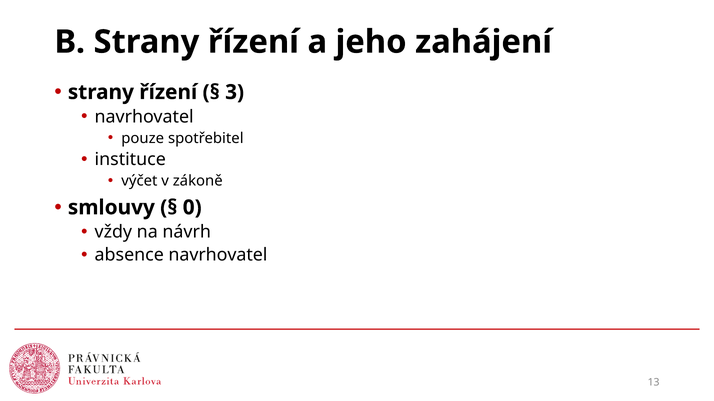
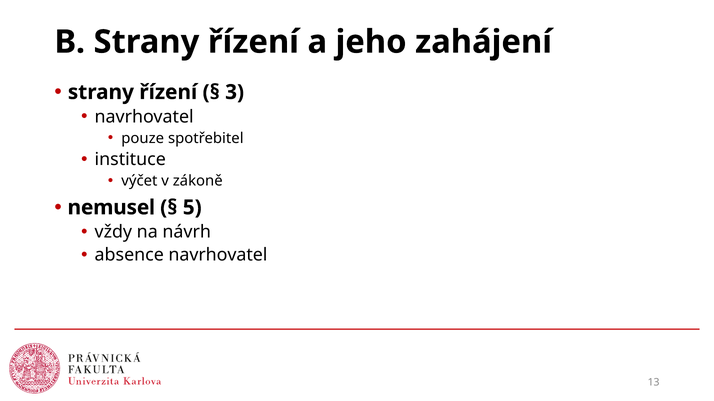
smlouvy: smlouvy -> nemusel (111, 208)
0: 0 -> 5 (192, 208)
